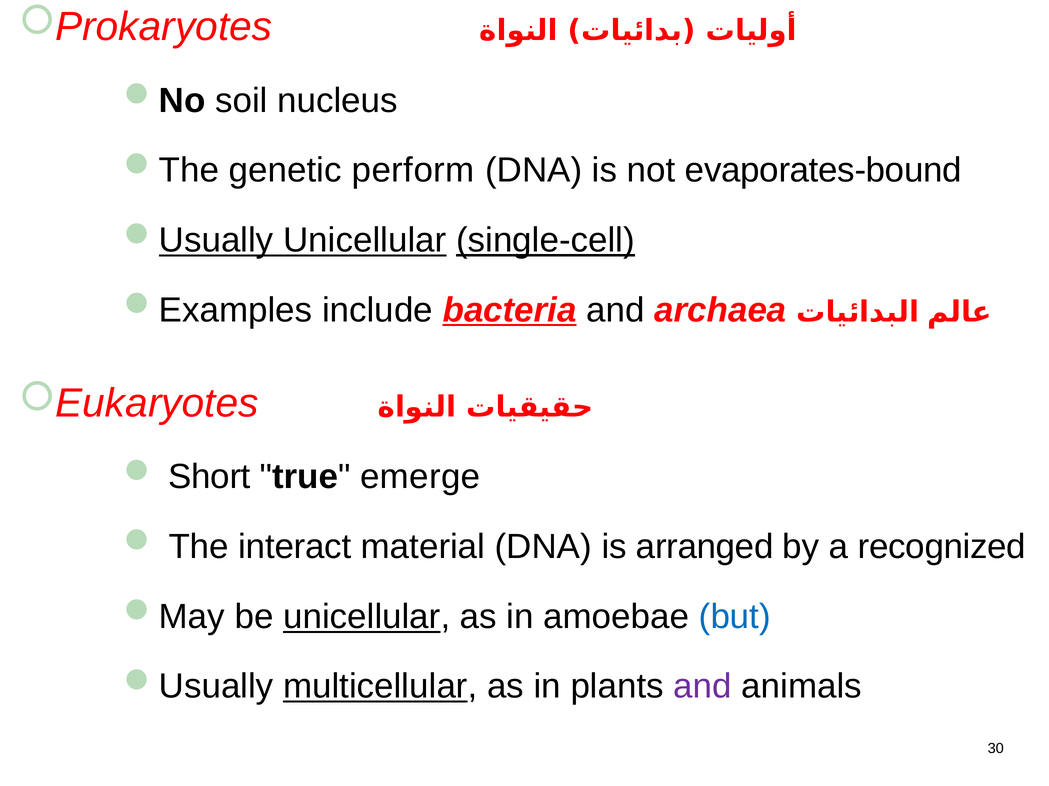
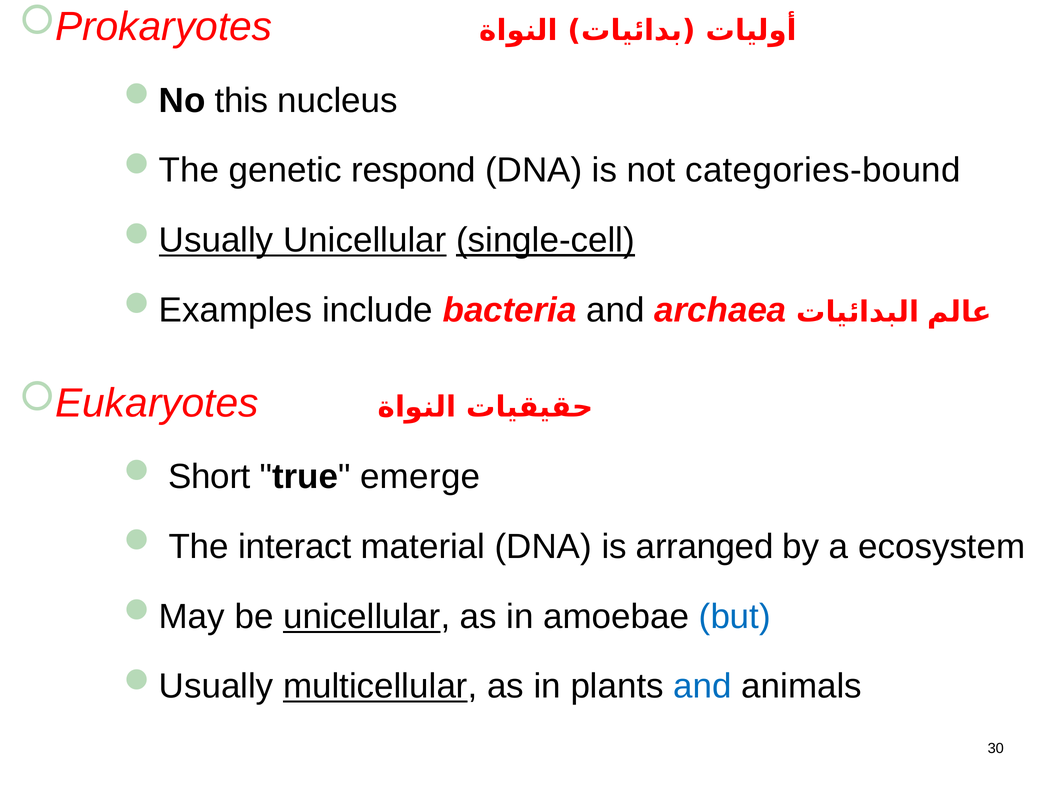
soil: soil -> this (241, 101)
perform: perform -> respond (413, 171)
evaporates-bound: evaporates-bound -> categories-bound (823, 171)
bacteria underline: present -> none (510, 310)
recognized: recognized -> ecosystem (942, 547)
and colour: purple -> blue (703, 687)
